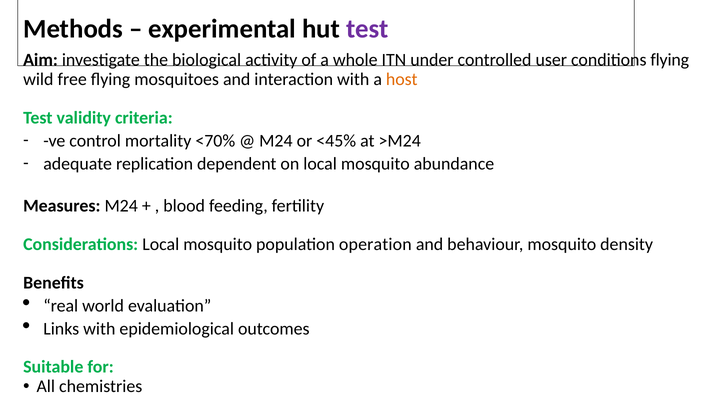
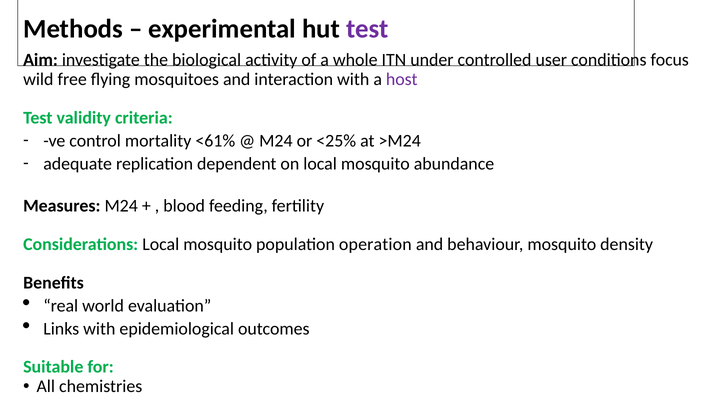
conditions flying: flying -> focus (670, 60)
host colour: orange -> purple (402, 79)
<70%: <70% -> <61% (215, 141)
<45%: <45% -> <25% (336, 141)
